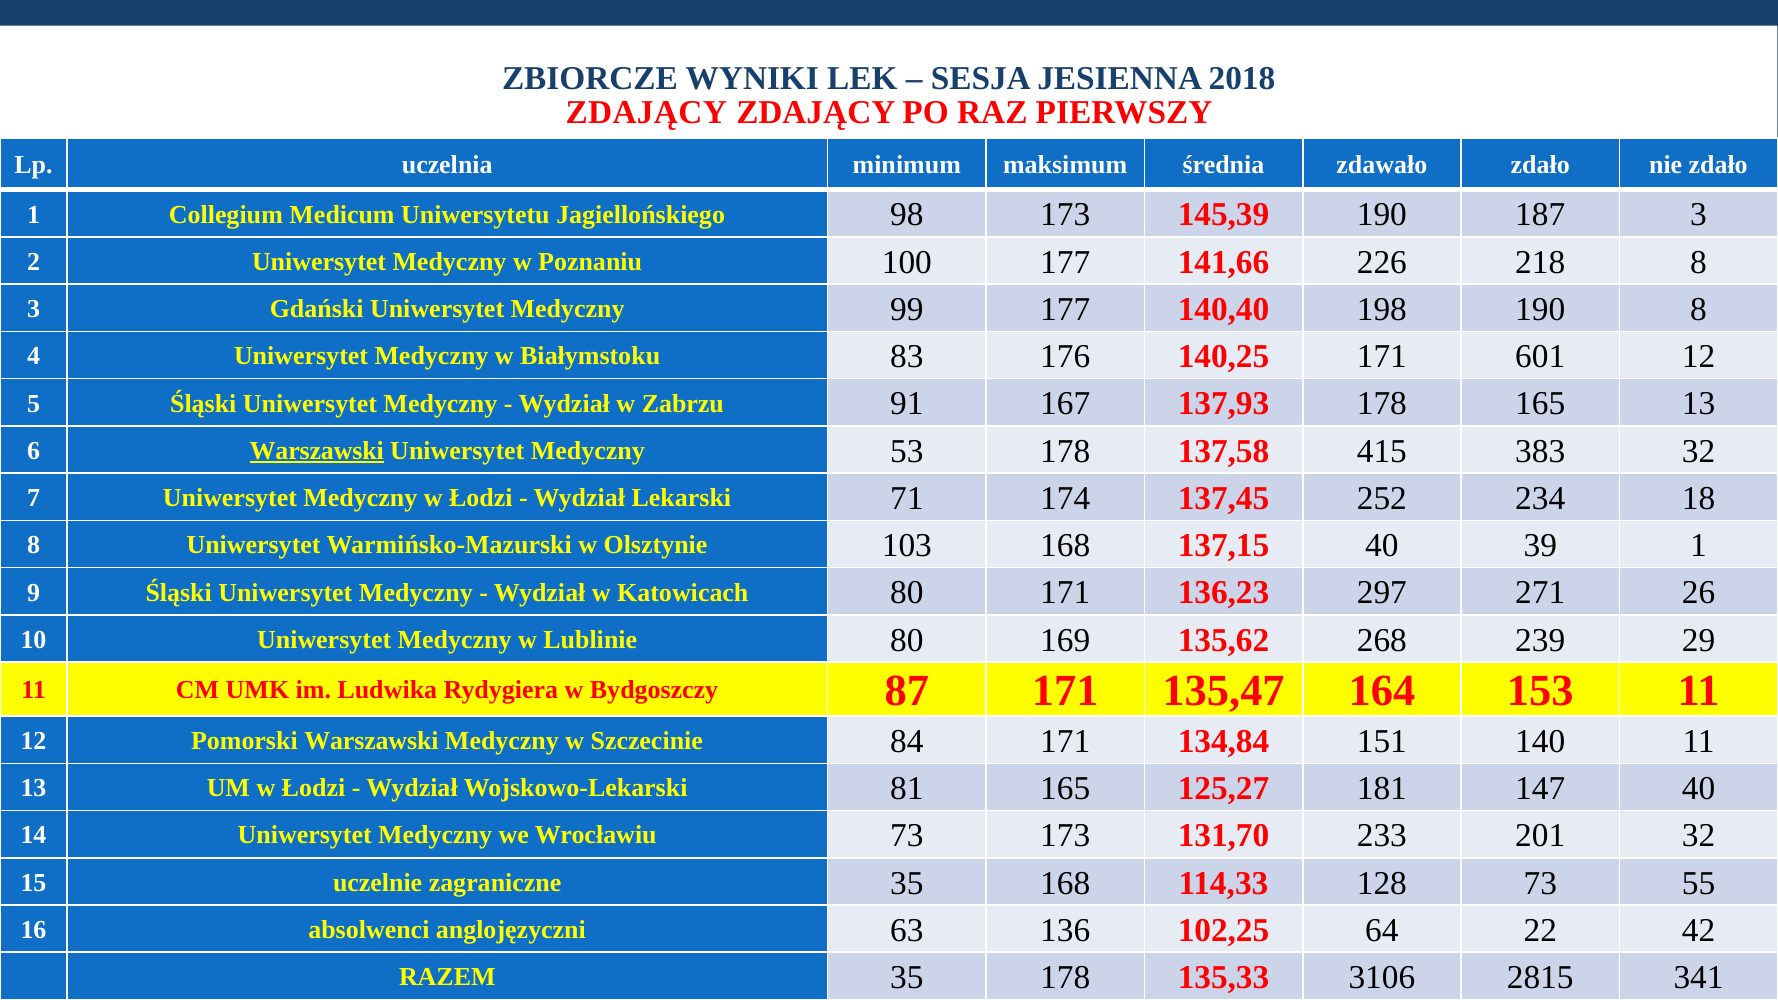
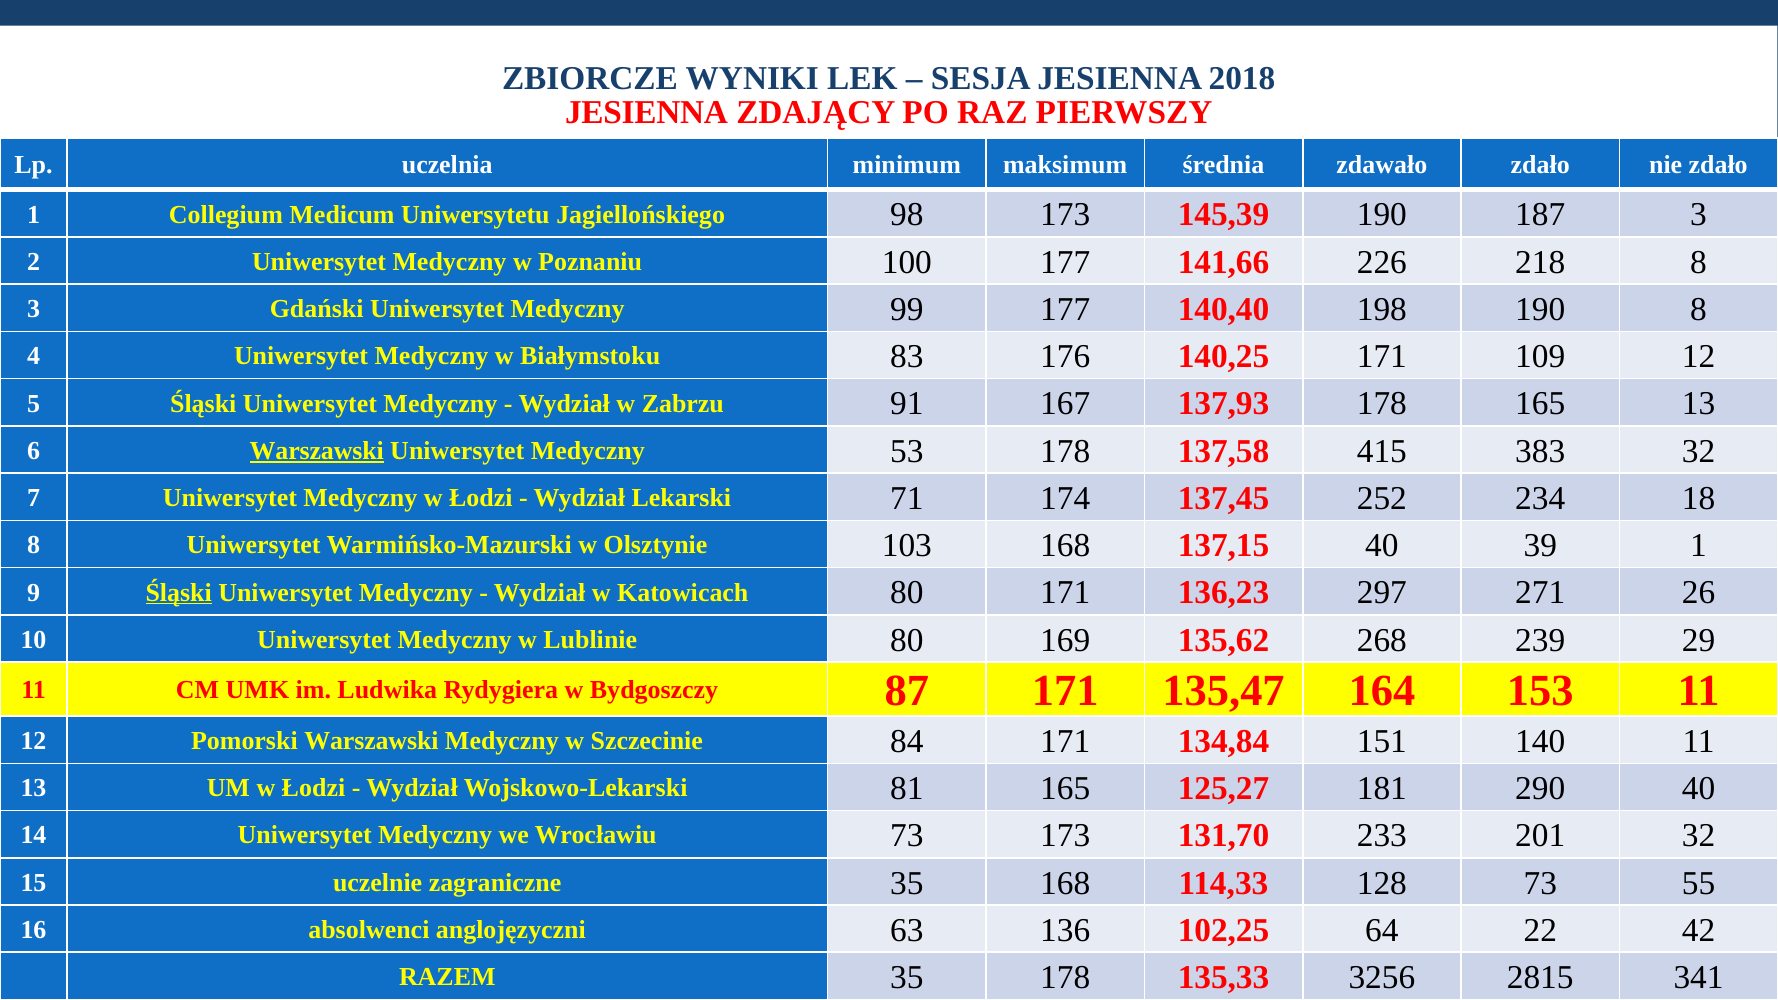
ZDAJĄCY: ZDAJĄCY -> JESIENNA (647, 113)
601: 601 -> 109 (1540, 357)
Śląski underline: none -> present (179, 593)
147: 147 -> 290 (1540, 789)
3106: 3106 -> 3256 (1382, 978)
